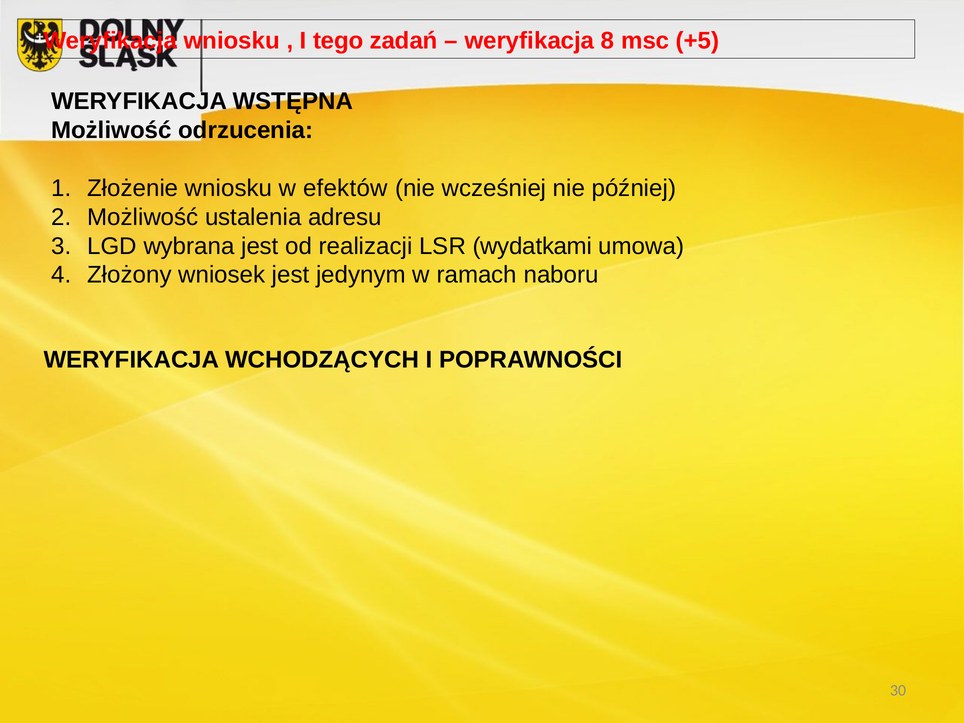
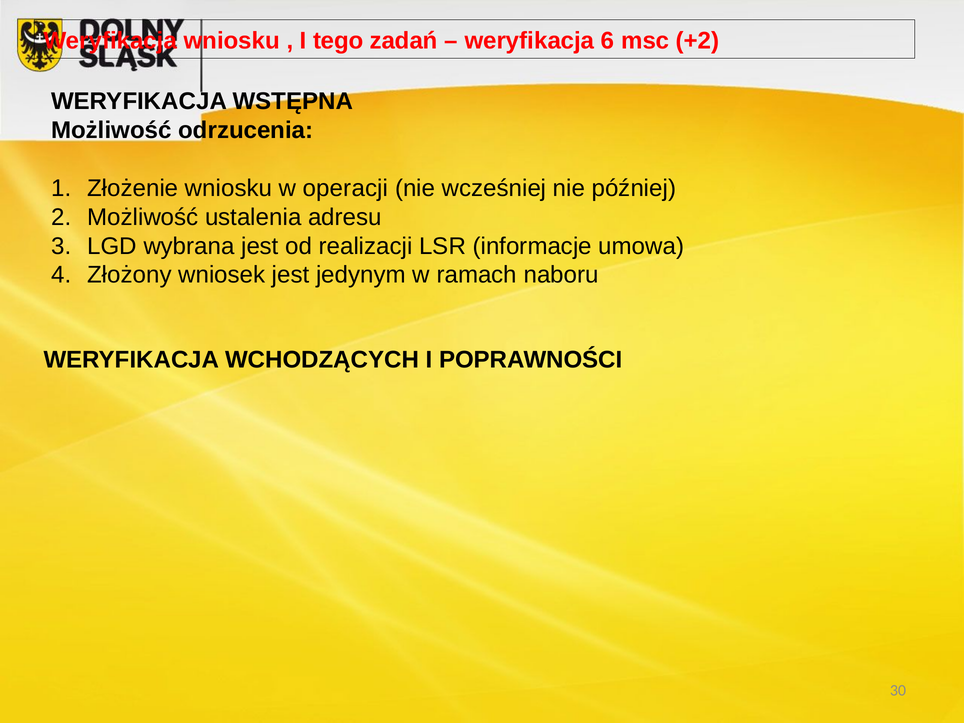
8: 8 -> 6 (608, 41)
+5: +5 -> +2 (698, 41)
efektów: efektów -> operacji (346, 188)
wydatkami: wydatkami -> informacje (532, 246)
